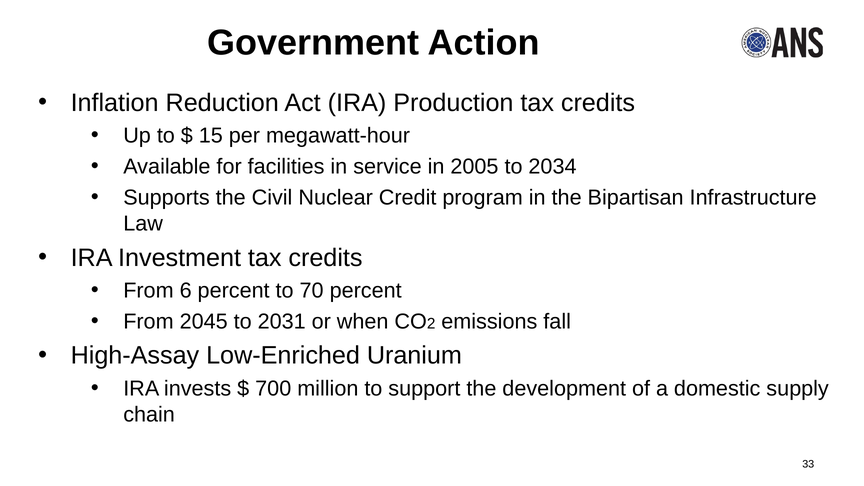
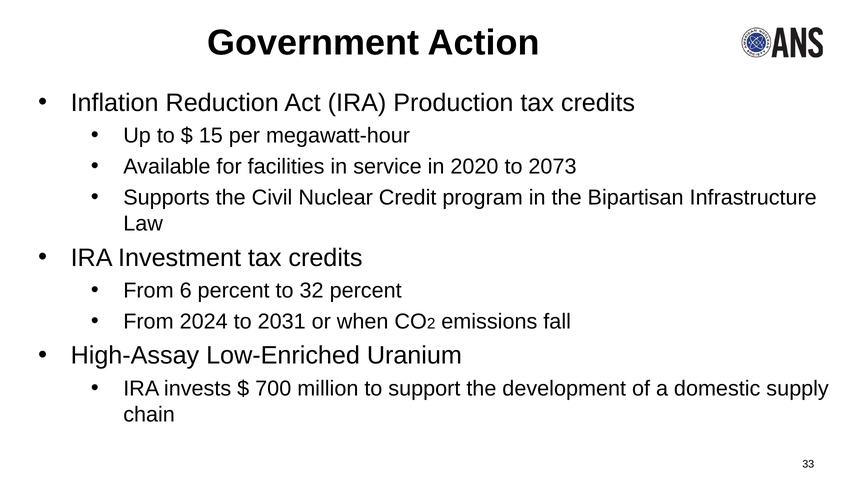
2005: 2005 -> 2020 (474, 167)
2034: 2034 -> 2073 (553, 167)
70: 70 -> 32 (312, 291)
2045: 2045 -> 2024 (204, 322)
